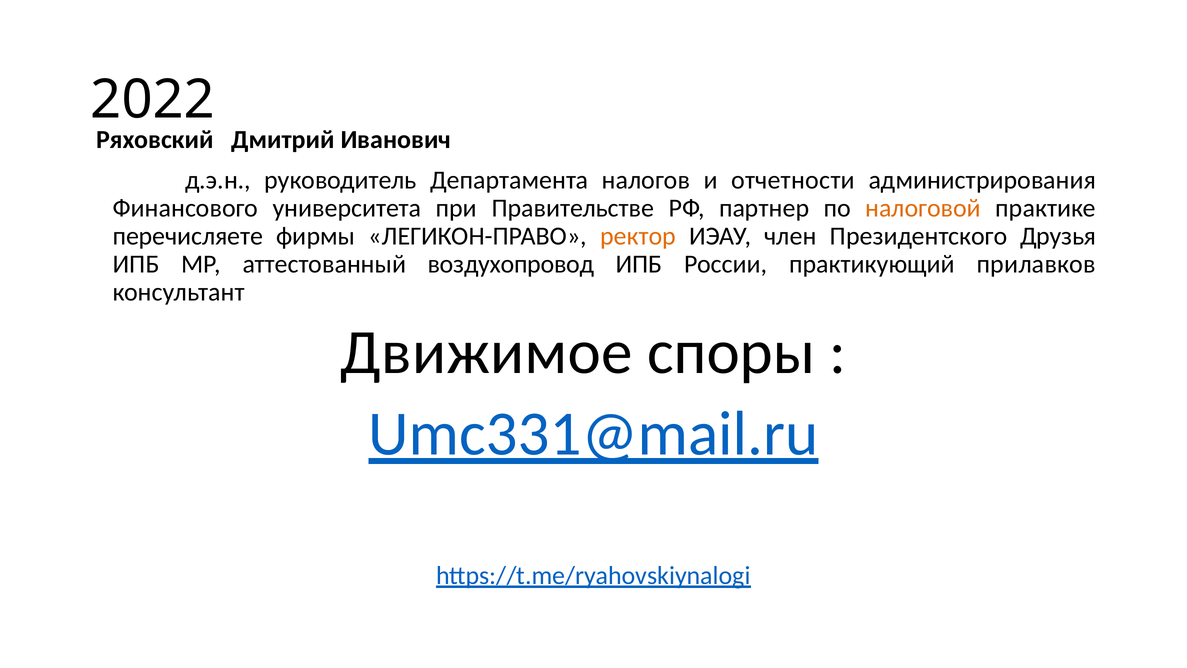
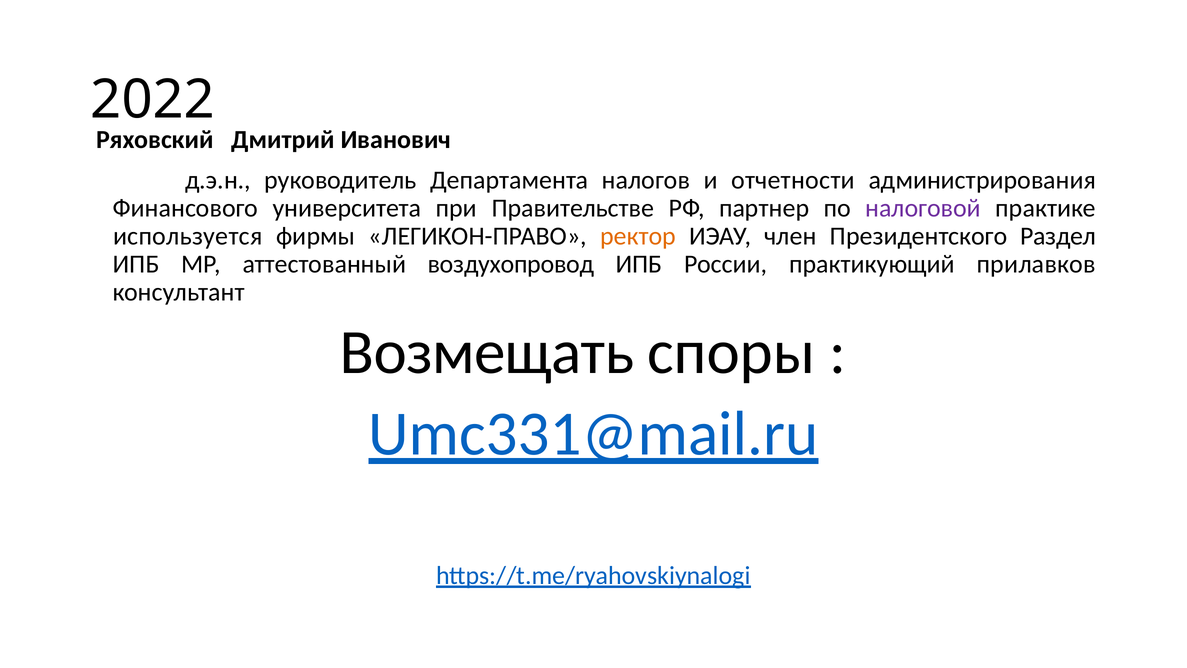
налоговой colour: orange -> purple (923, 208)
перечисляете: перечисляете -> используется (188, 236)
Друзья: Друзья -> Раздел (1058, 236)
Движимое: Движимое -> Возмещать (487, 352)
